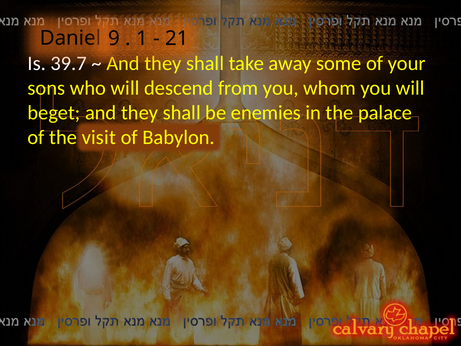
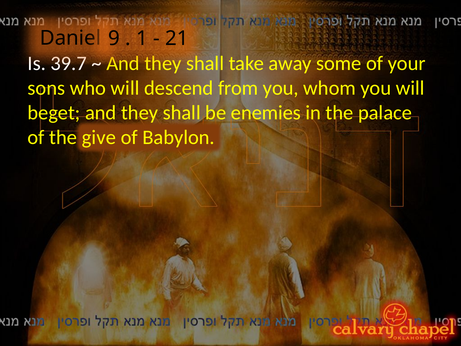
visit: visit -> give (99, 137)
